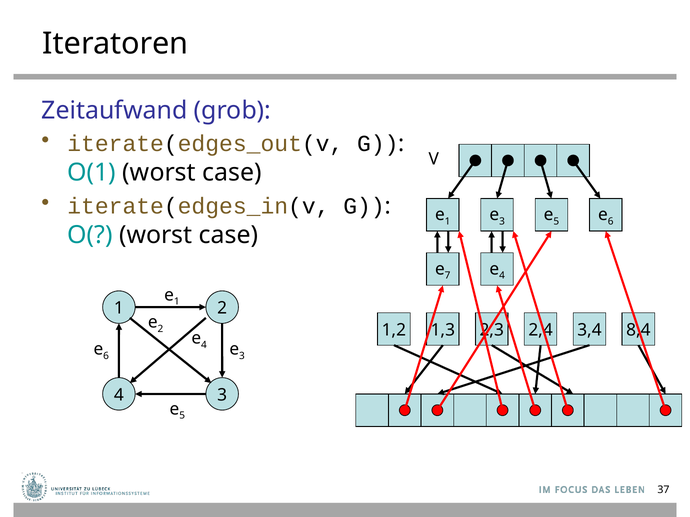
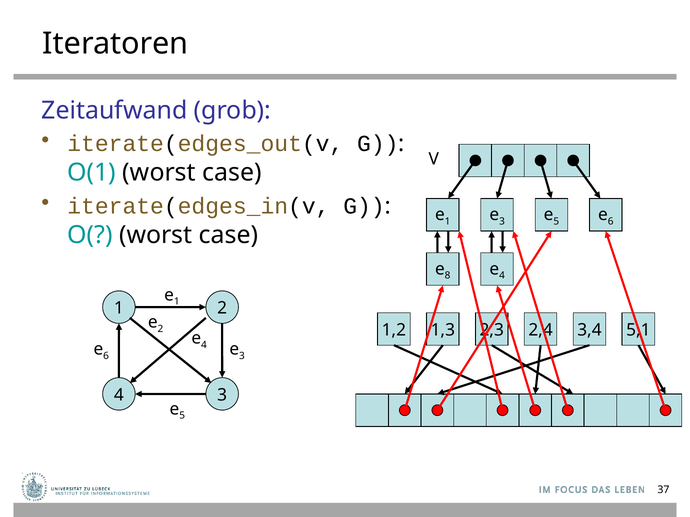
7: 7 -> 8 (448, 276)
8,4: 8,4 -> 5,1 (638, 330)
